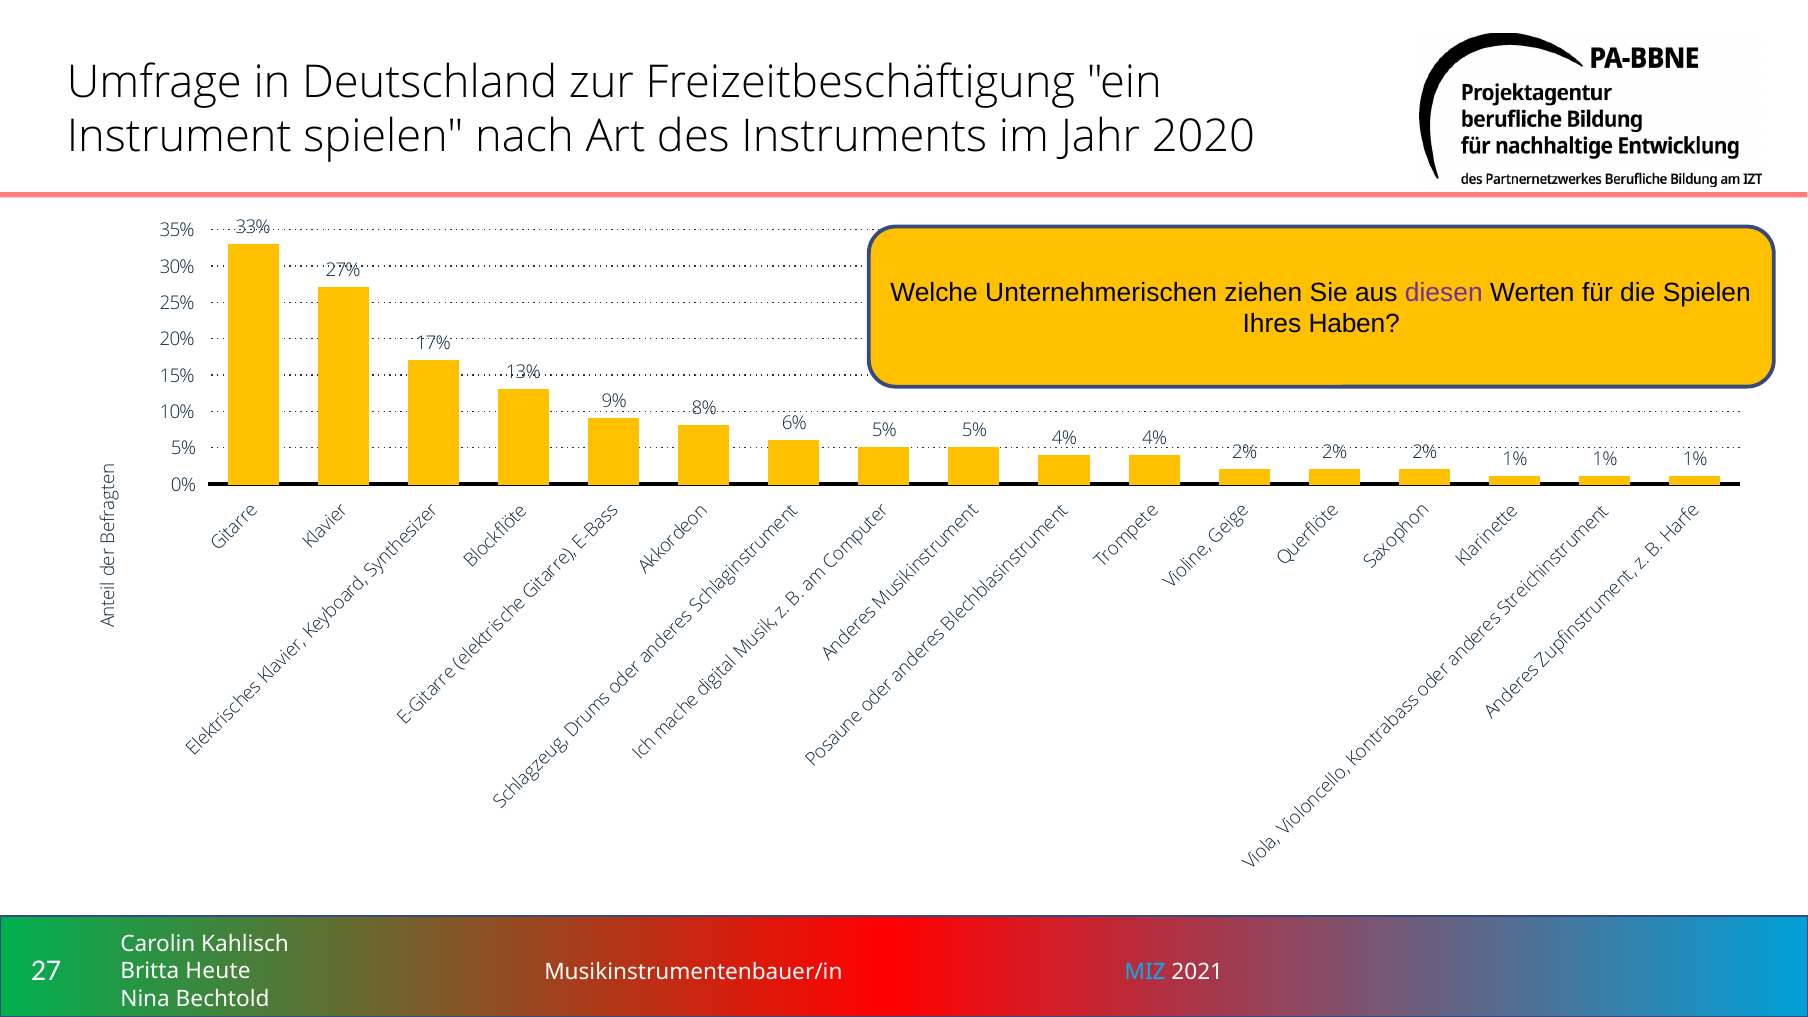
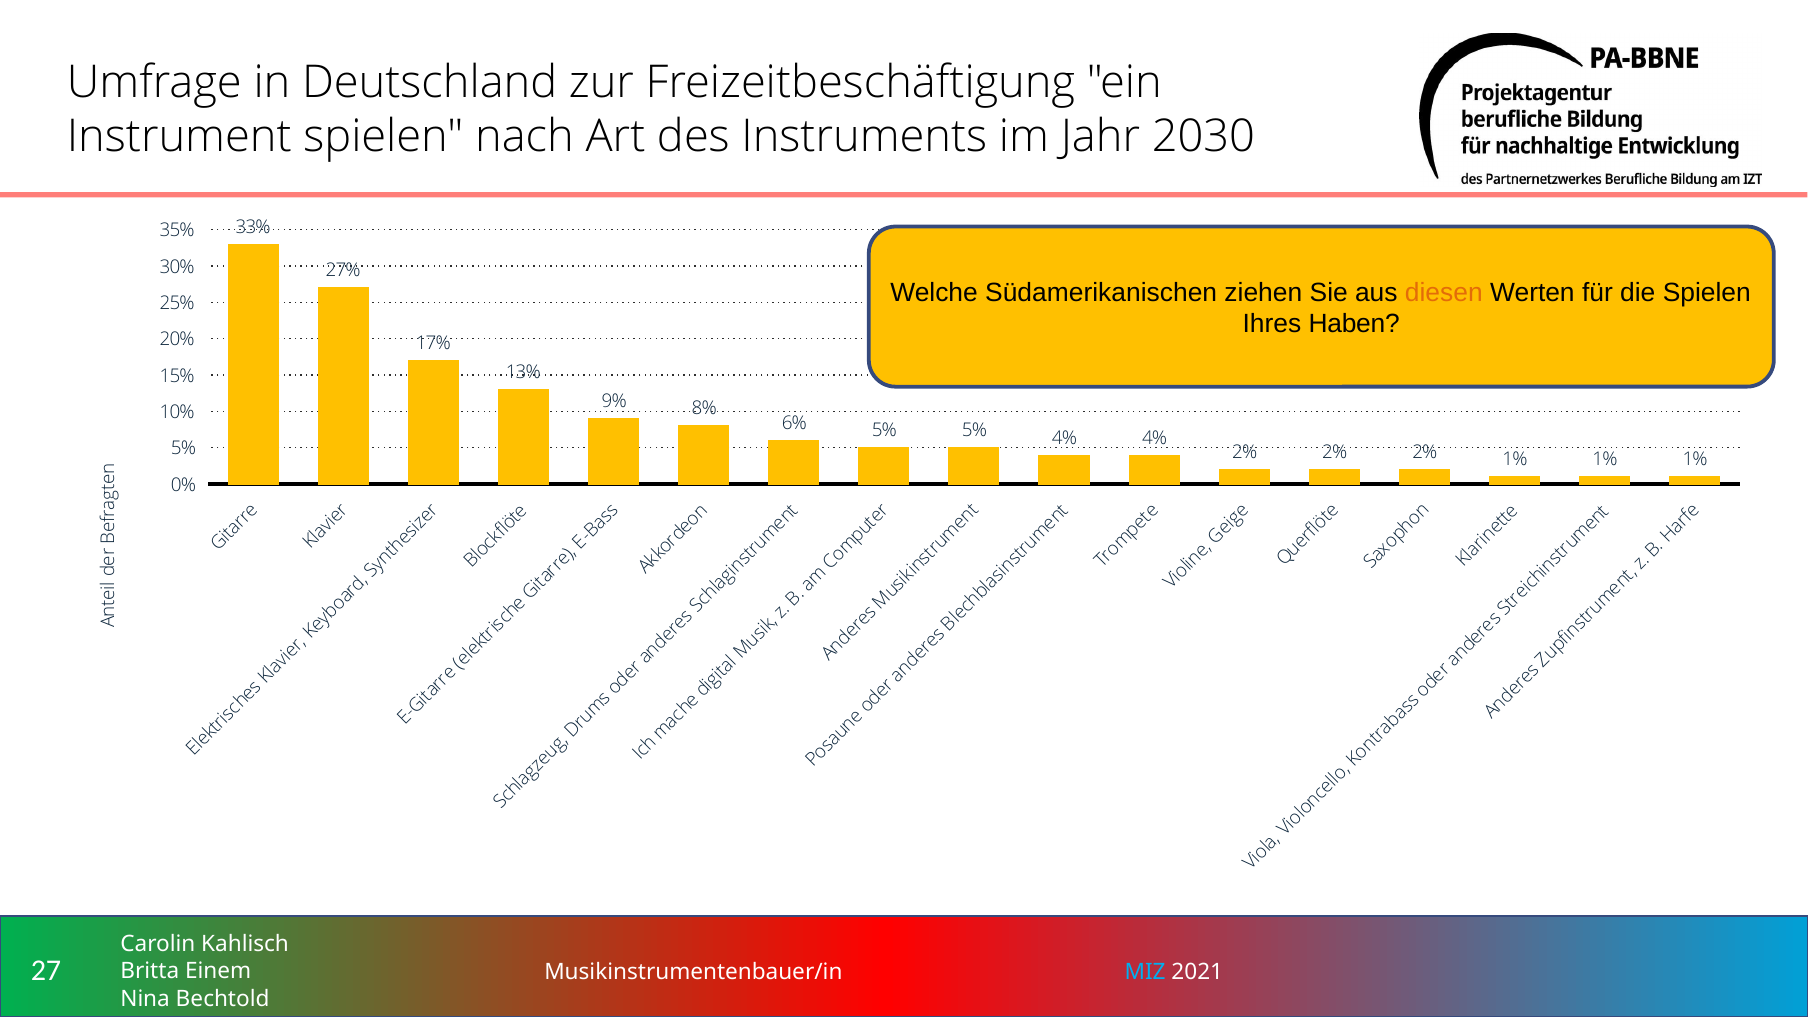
2020: 2020 -> 2030 (1203, 137)
Unternehmerischen: Unternehmerischen -> Südamerikanischen (1101, 293)
diesen colour: purple -> orange (1444, 293)
Heute: Heute -> Einem (218, 971)
